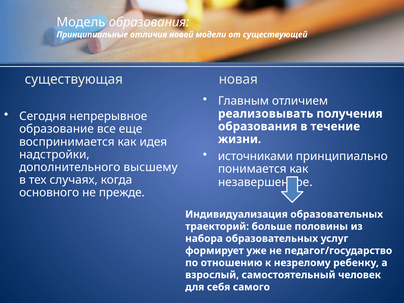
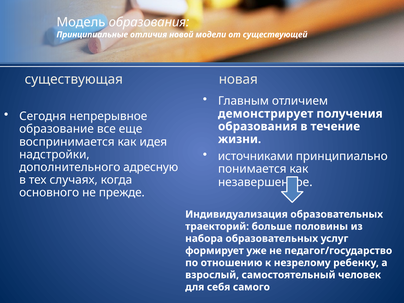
реализовывать: реализовывать -> демонстрирует (266, 114)
высшему: высшему -> адресную (151, 167)
